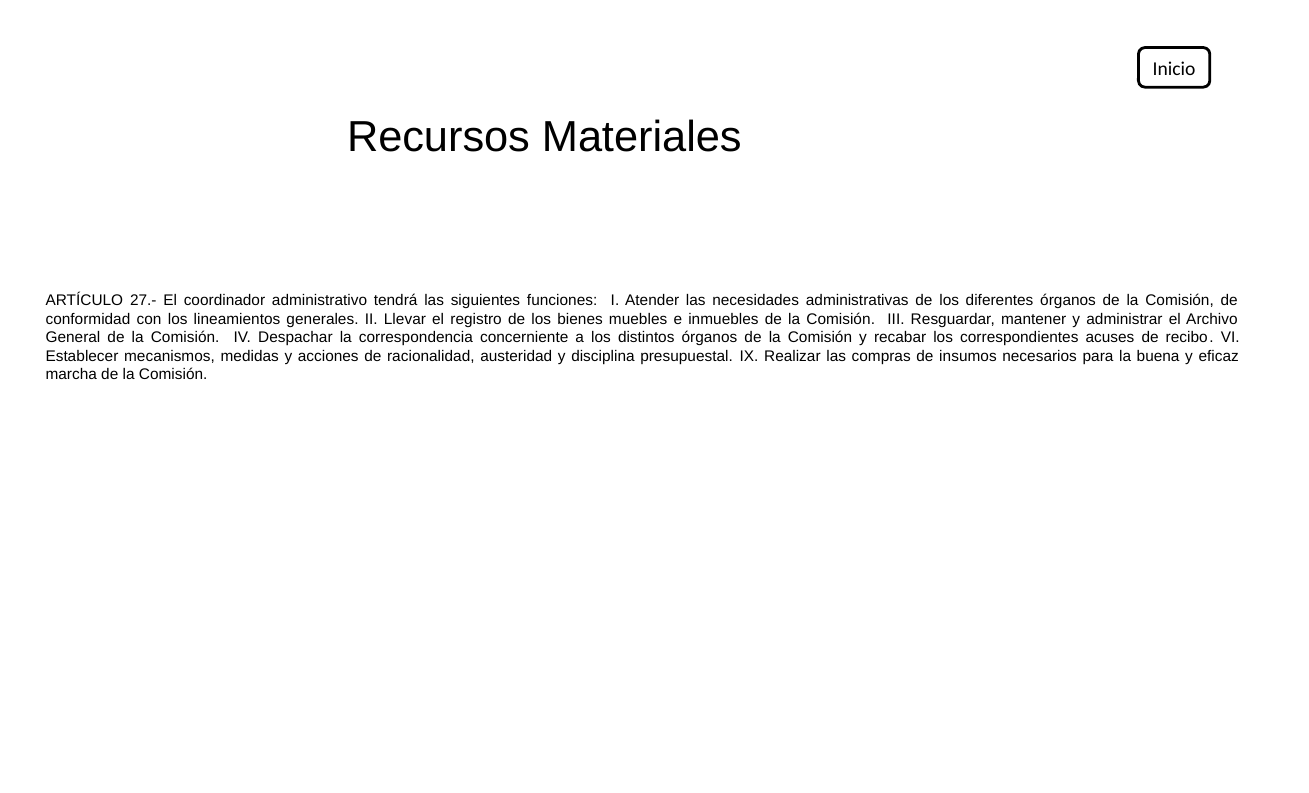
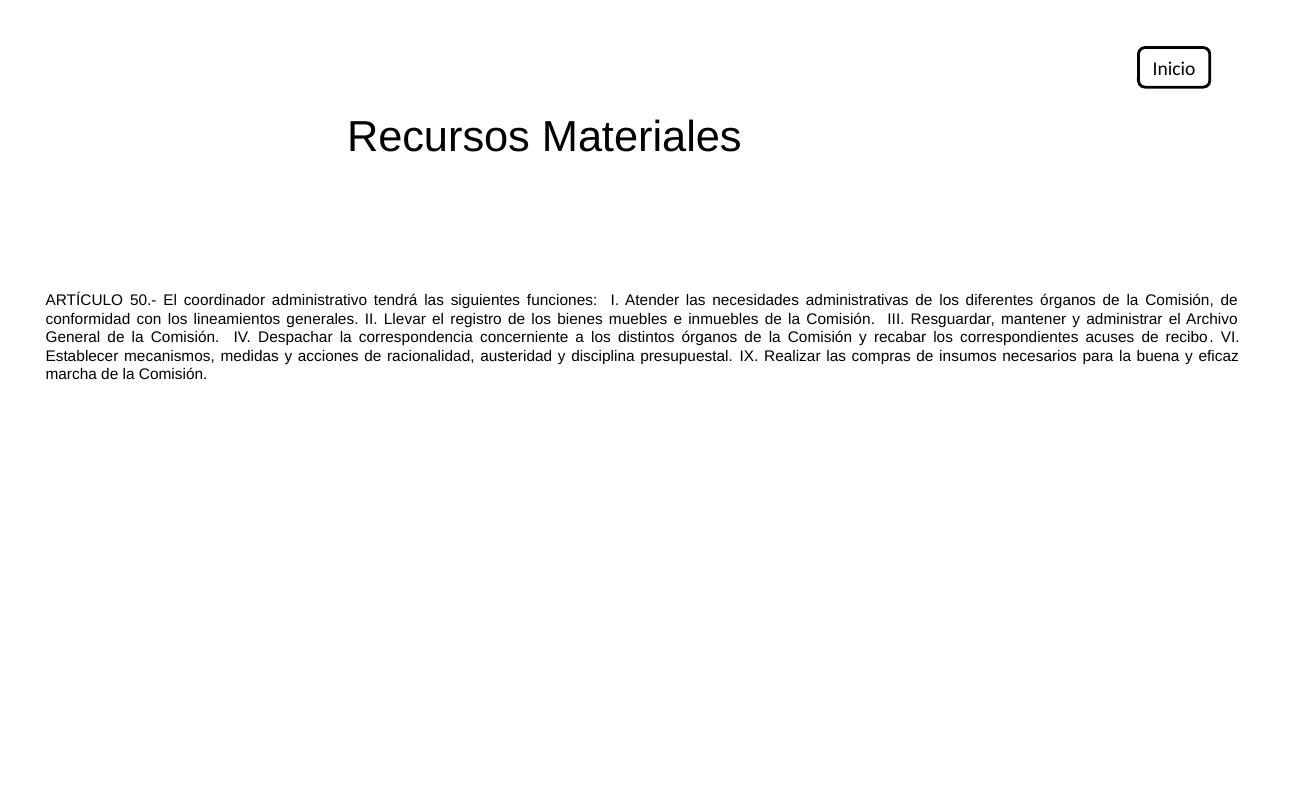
27.-: 27.- -> 50.- (143, 301)
